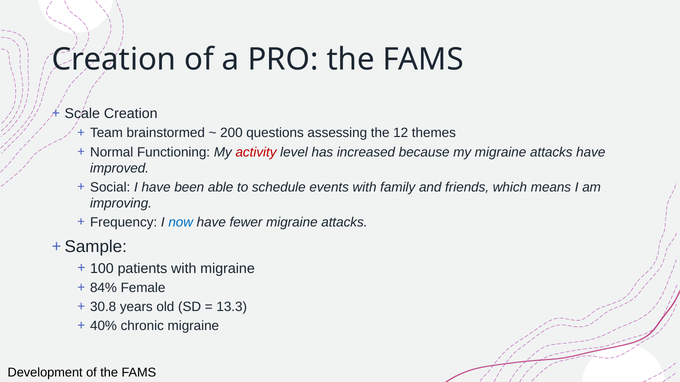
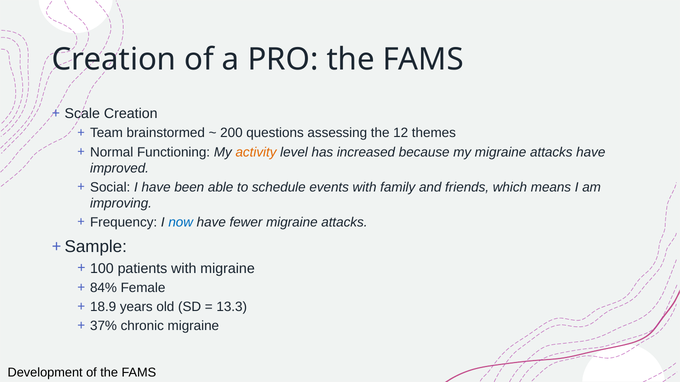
activity colour: red -> orange (256, 152)
30.8: 30.8 -> 18.9 (103, 307)
40%: 40% -> 37% (104, 326)
